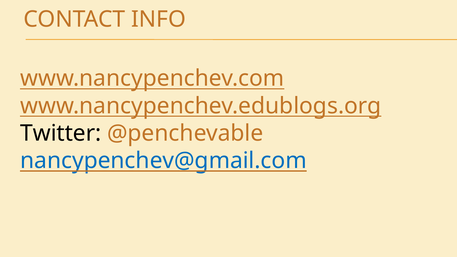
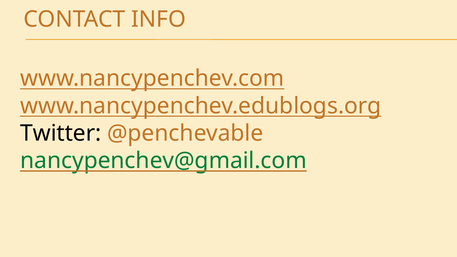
nancypenchev@gmail.com colour: blue -> green (163, 161)
